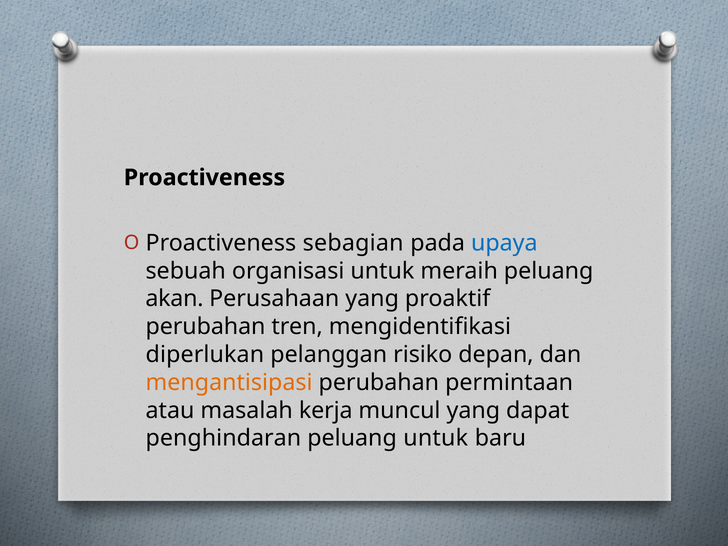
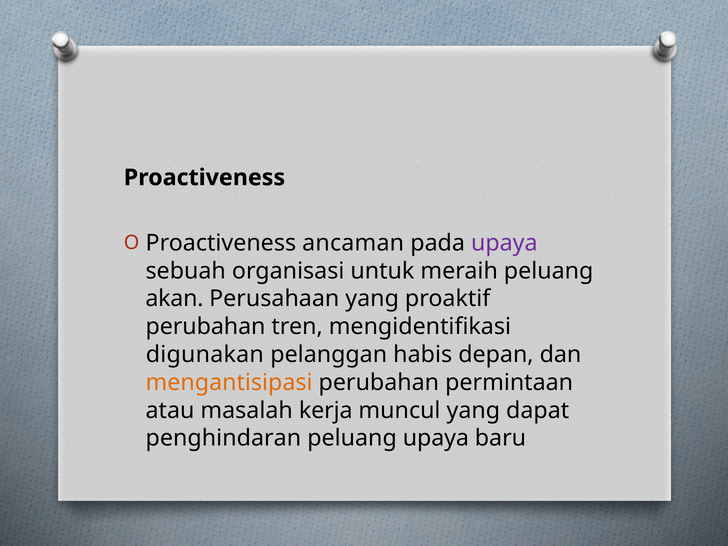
sebagian: sebagian -> ancaman (353, 243)
upaya colour: blue -> purple (504, 243)
diperlukan: diperlukan -> digunakan (205, 355)
risiko: risiko -> habis (423, 355)
peluang untuk: untuk -> upaya (436, 438)
